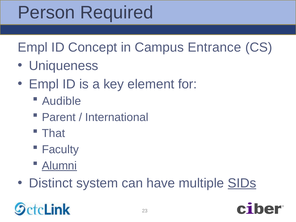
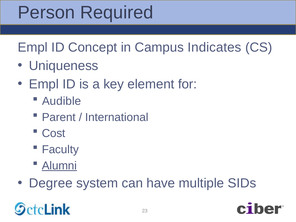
Entrance: Entrance -> Indicates (214, 47)
That: That -> Cost (54, 133)
Distinct: Distinct -> Degree (51, 183)
SIDs underline: present -> none (242, 183)
